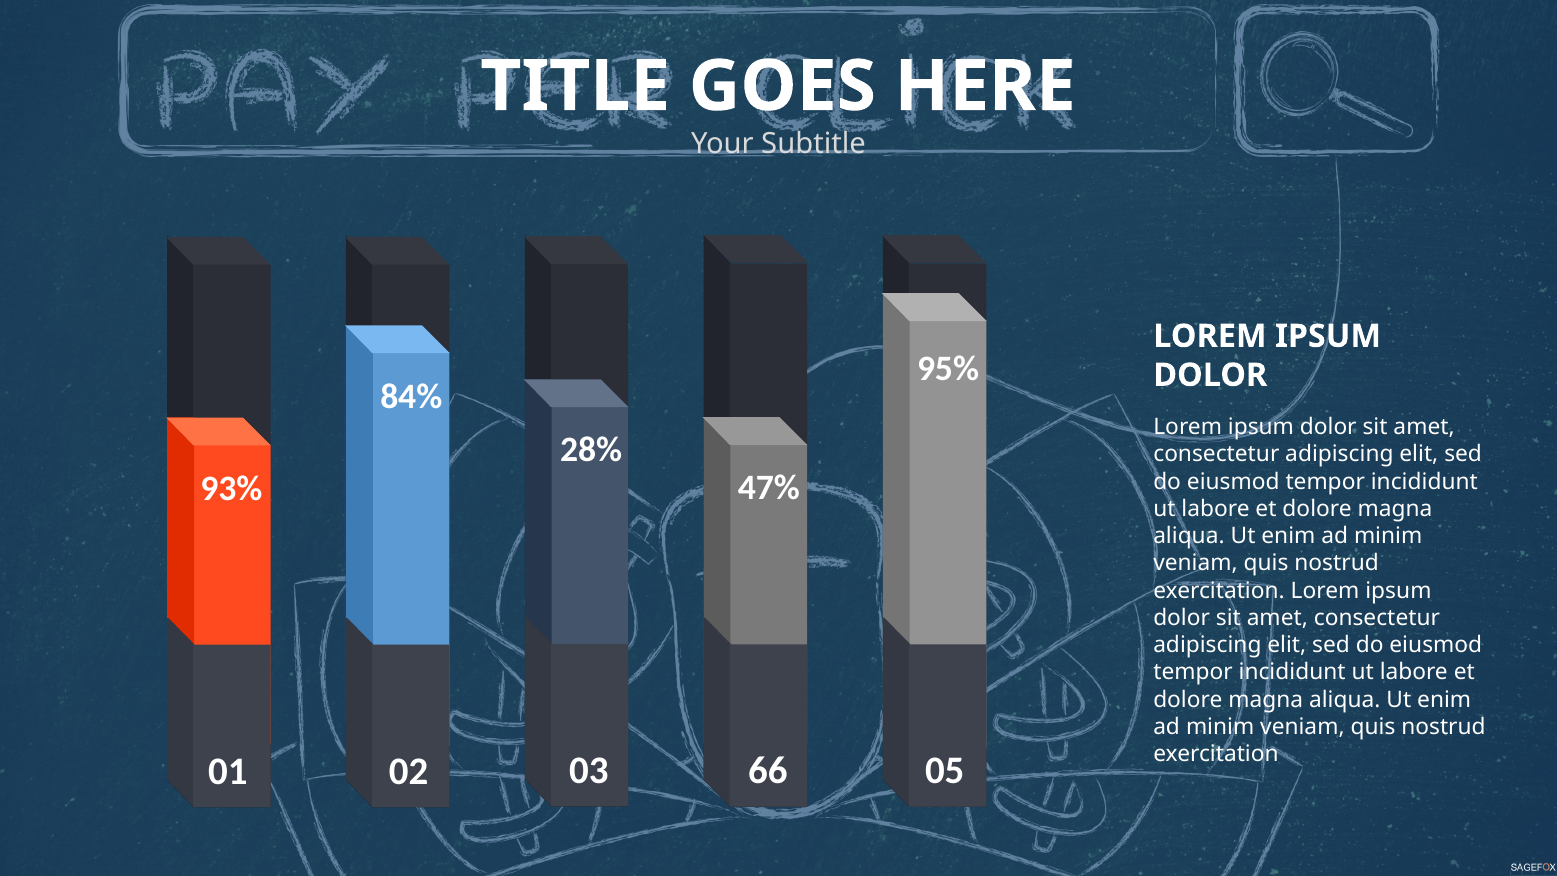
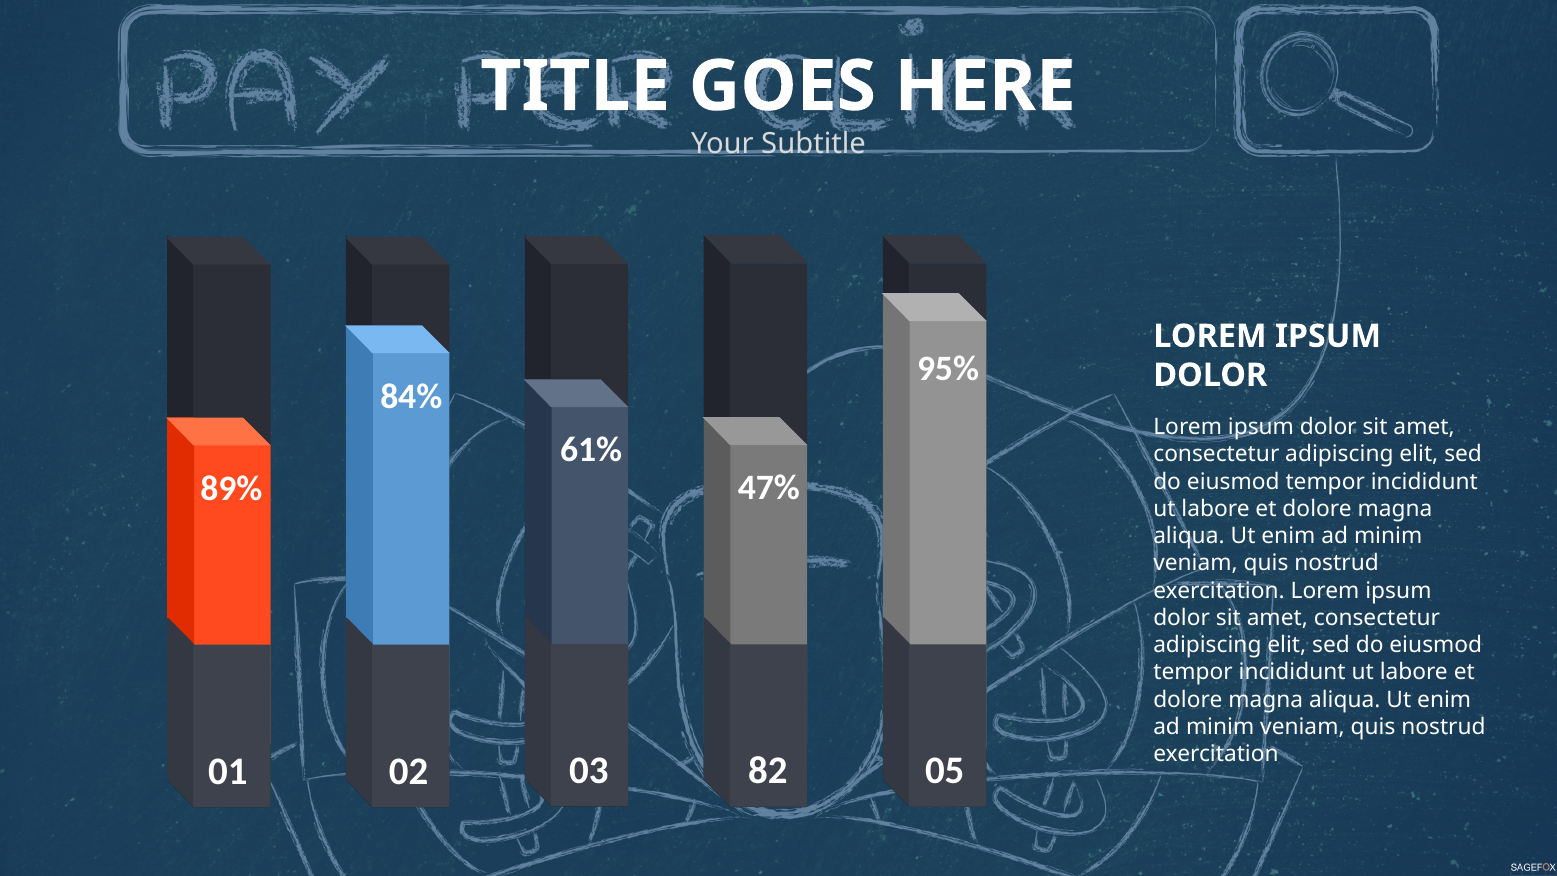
28%: 28% -> 61% (591, 450)
93%: 93% -> 89% (231, 489)
66: 66 -> 82 (768, 771)
